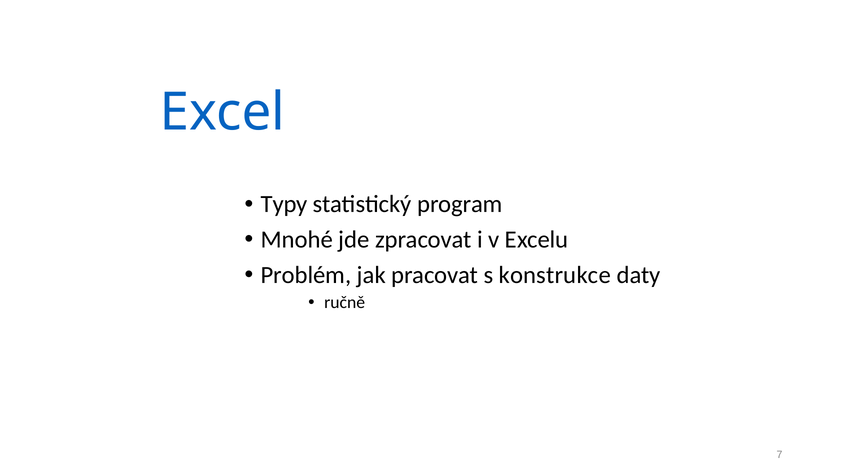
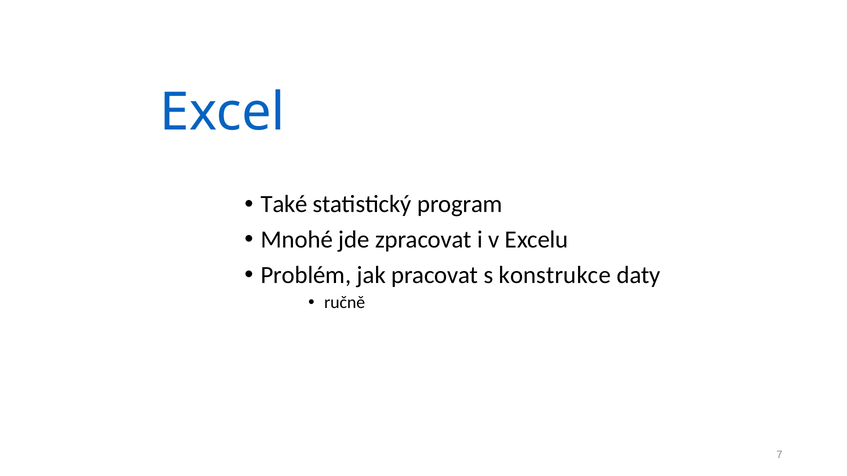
Typy: Typy -> Také (284, 205)
